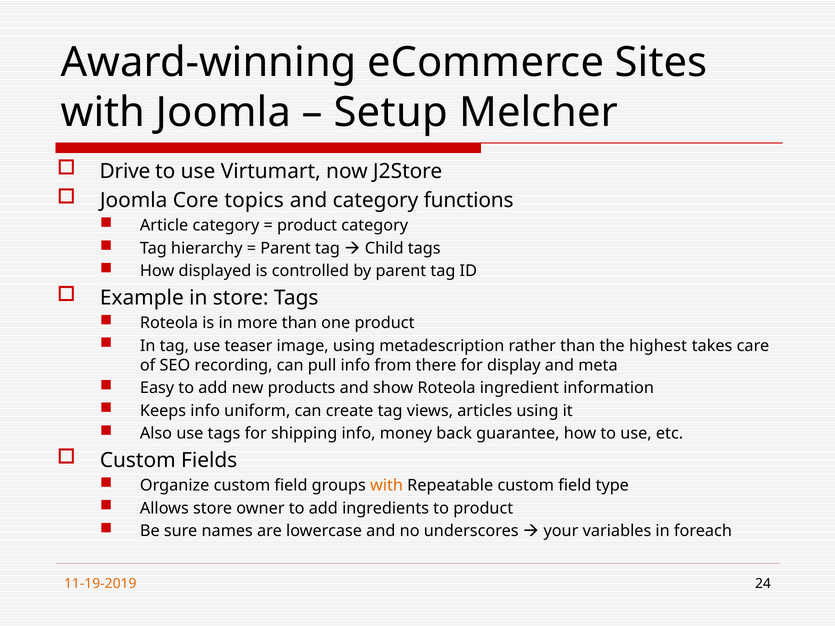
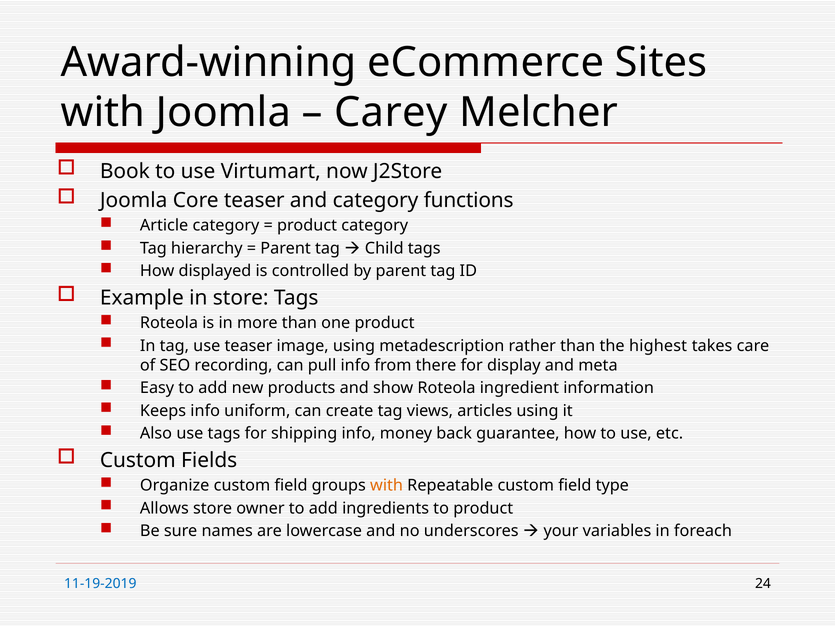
Setup: Setup -> Carey (391, 113)
Drive: Drive -> Book (125, 171)
Core topics: topics -> teaser (254, 200)
11-19-2019 colour: orange -> blue (100, 584)
